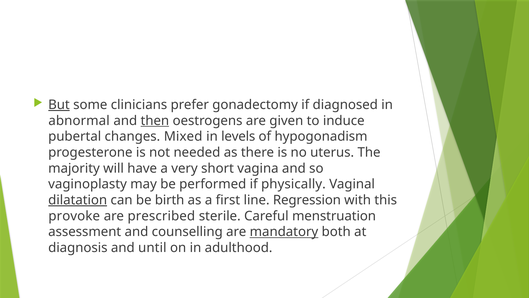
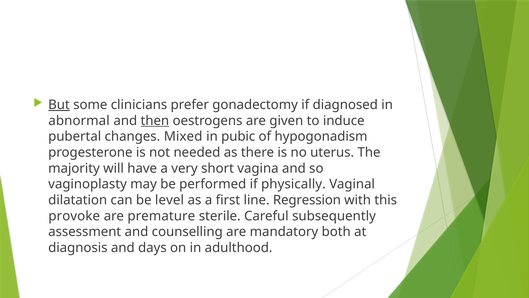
levels: levels -> pubic (238, 136)
dilatation underline: present -> none (78, 200)
birth: birth -> level (169, 200)
prescribed: prescribed -> premature (161, 216)
menstruation: menstruation -> subsequently (334, 216)
mandatory underline: present -> none (284, 232)
until: until -> days (152, 247)
